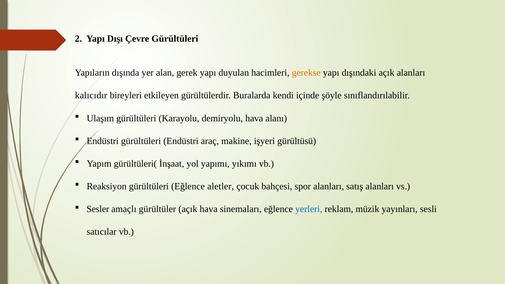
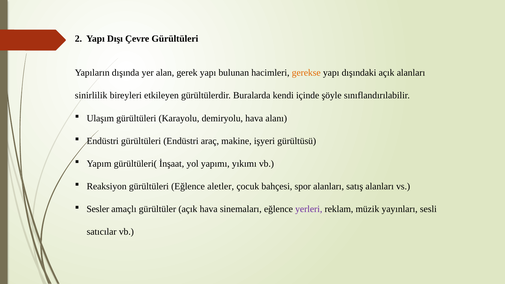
duyulan: duyulan -> bulunan (234, 73)
kalıcıdır: kalıcıdır -> sinirlilik (91, 96)
yerleri colour: blue -> purple (309, 209)
